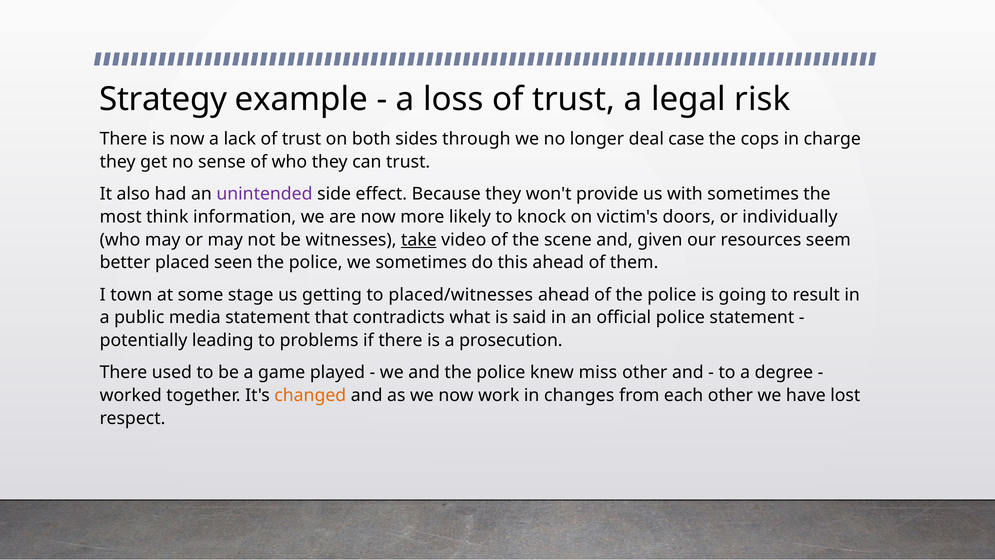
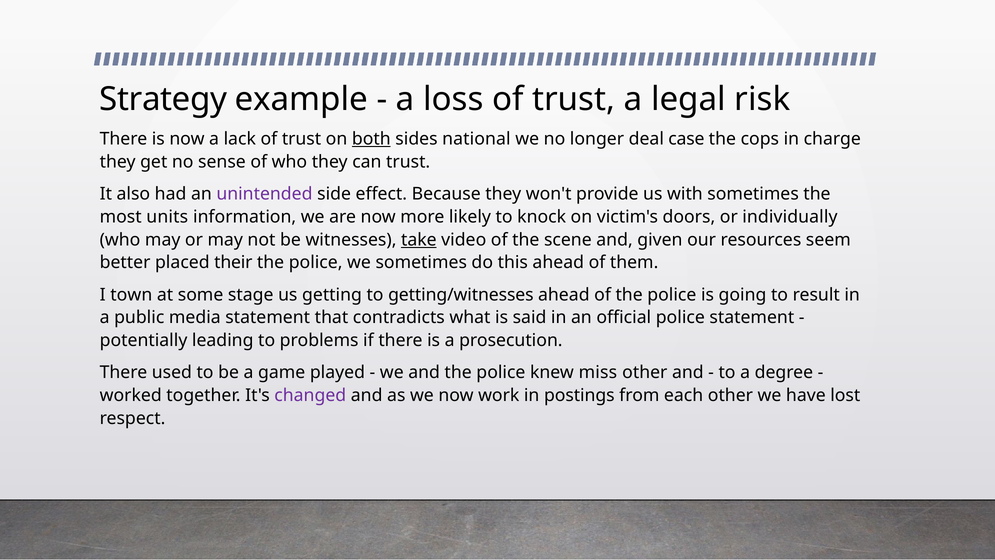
both underline: none -> present (371, 139)
through: through -> national (476, 139)
think: think -> units (167, 217)
seen: seen -> their (233, 262)
placed/witnesses: placed/witnesses -> getting/witnesses (461, 295)
changed colour: orange -> purple (310, 395)
changes: changes -> postings (579, 395)
